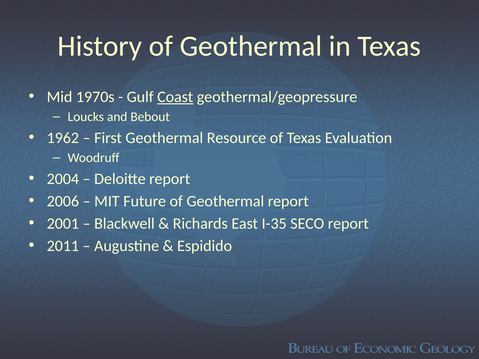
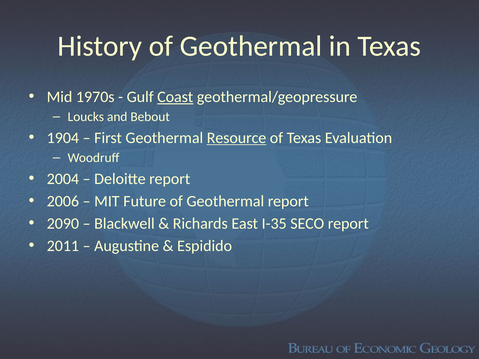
1962: 1962 -> 1904 (63, 138)
Resource underline: none -> present (236, 138)
2001: 2001 -> 2090 (63, 224)
